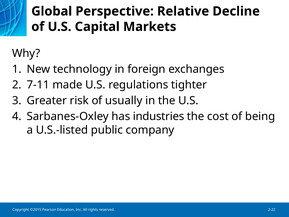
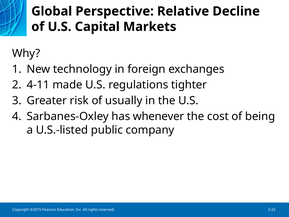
7-11: 7-11 -> 4-11 (38, 85)
industries: industries -> whenever (159, 116)
